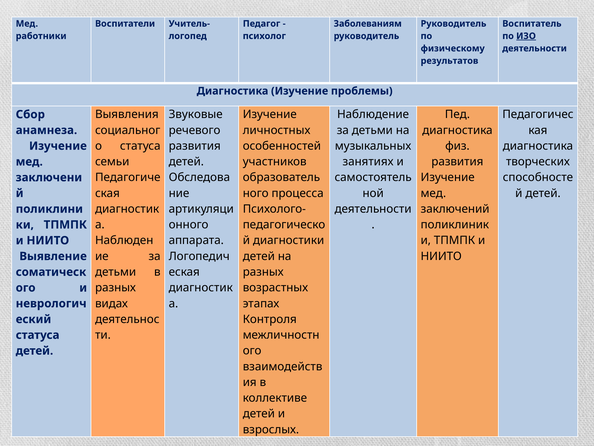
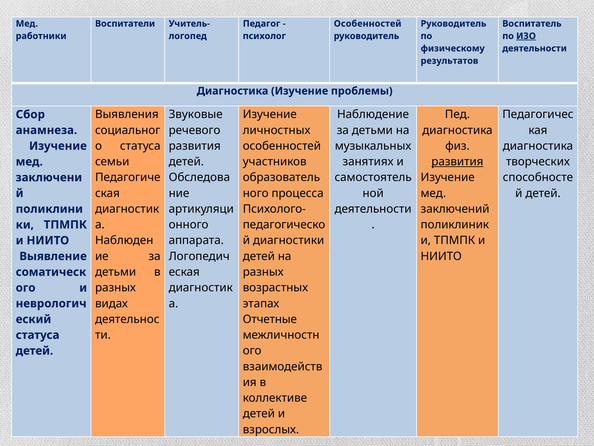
Заболеваниям: Заболеваниям -> Особенностей (368, 24)
развития underline: none -> present (457, 162)
Контроля: Контроля -> Отчетные (270, 319)
